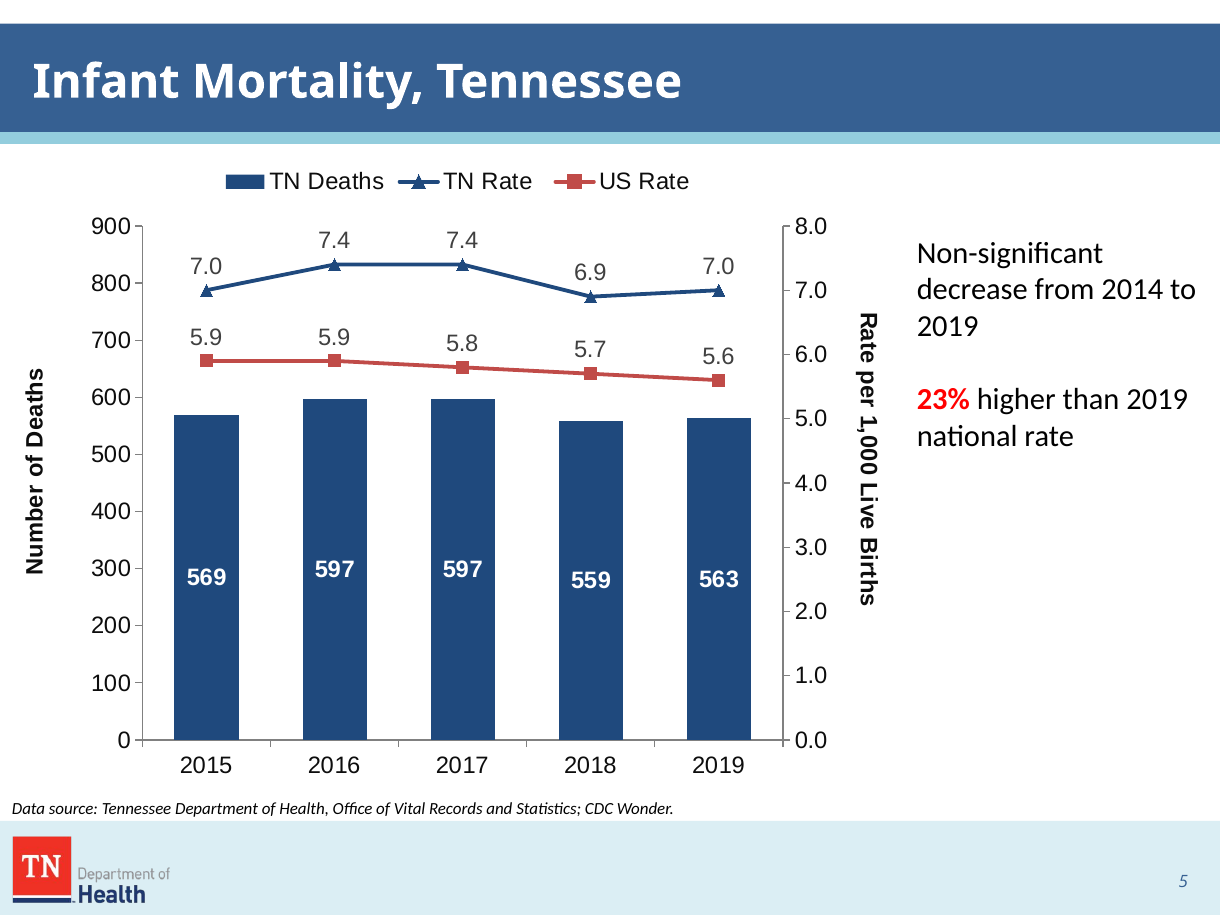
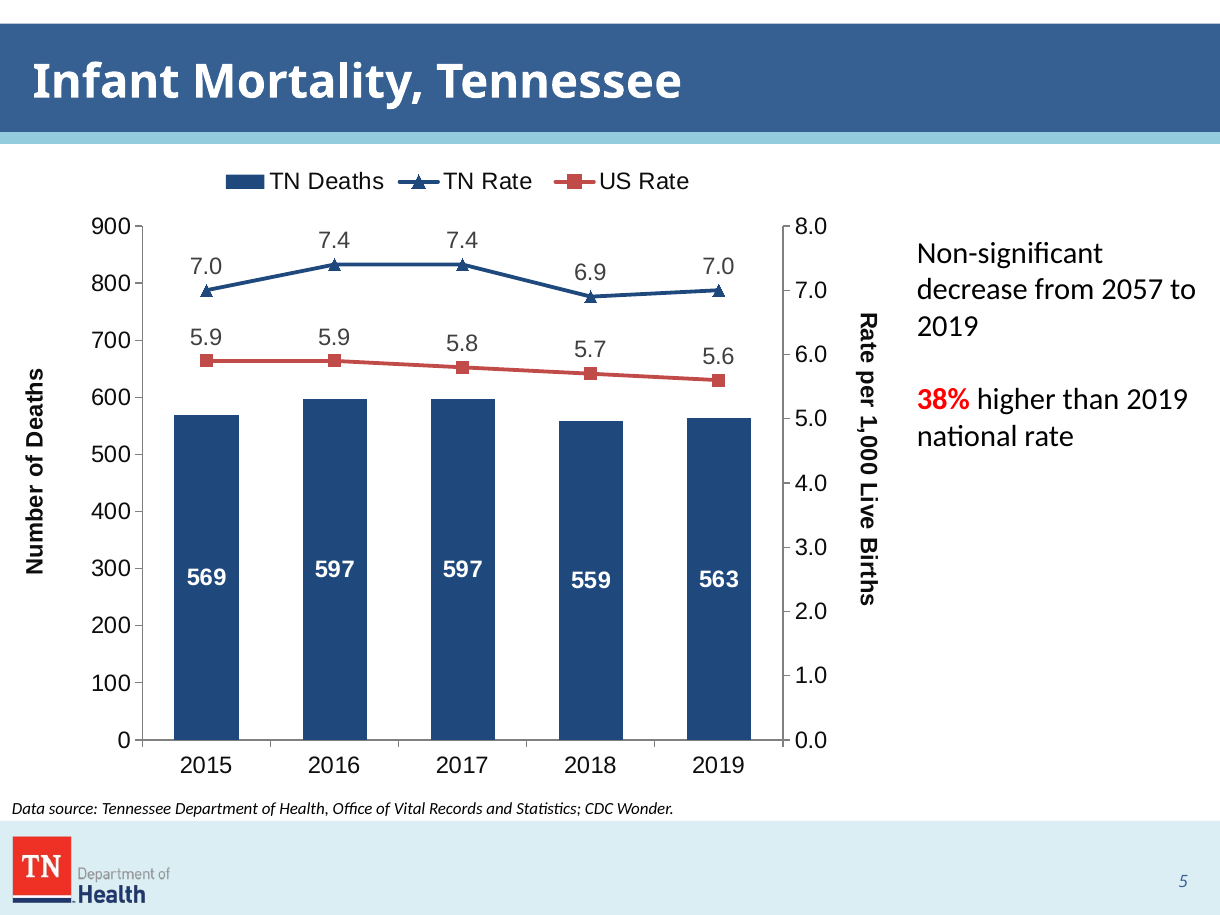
2014: 2014 -> 2057 (1132, 290)
23%: 23% -> 38% (943, 399)
